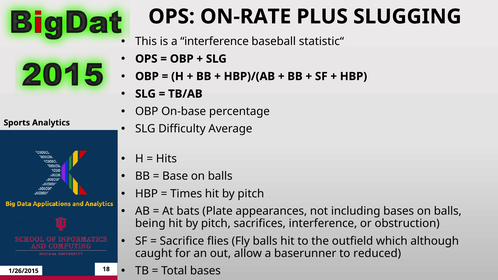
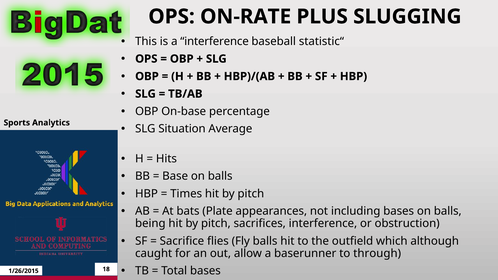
Difficulty: Difficulty -> Situation (182, 129)
reduced: reduced -> through (377, 253)
